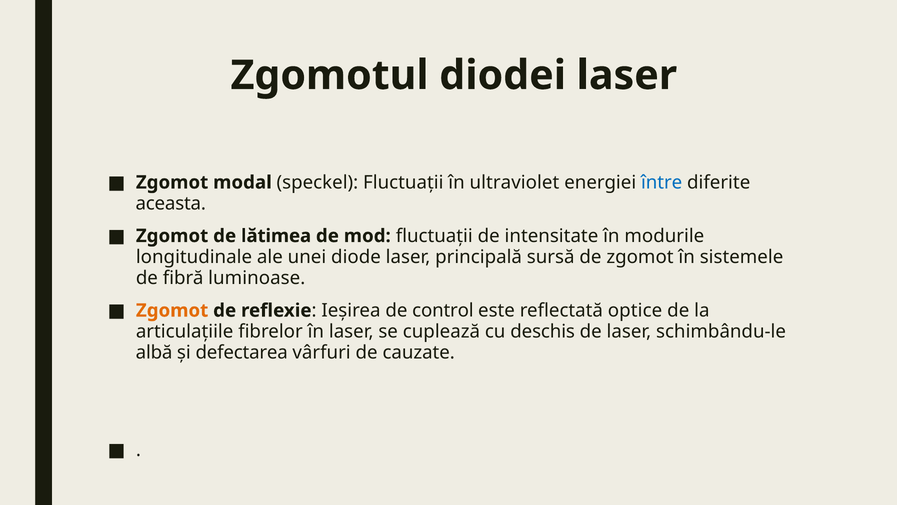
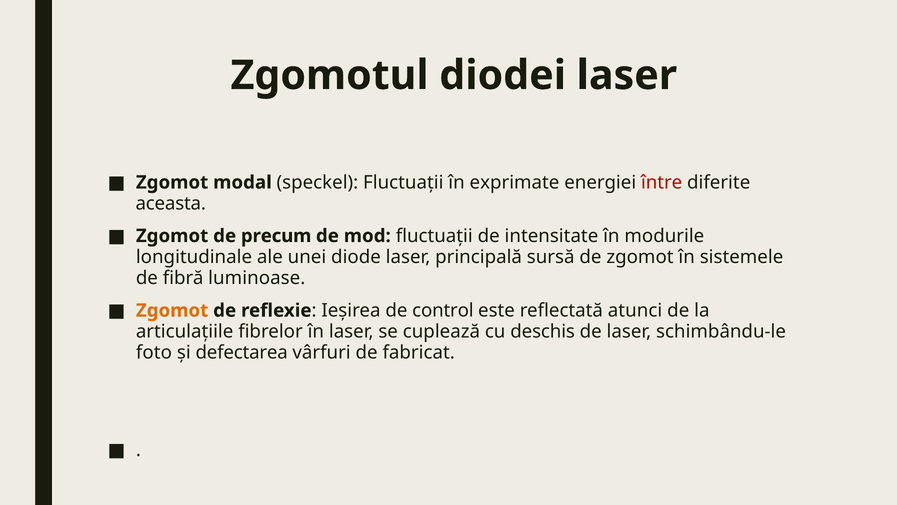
ultraviolet: ultraviolet -> exprimate (514, 182)
între colour: blue -> red (662, 182)
lătimea: lătimea -> precum (276, 236)
optice: optice -> atunci (635, 310)
albă: albă -> foto (154, 353)
cauzate: cauzate -> fabricat (419, 353)
